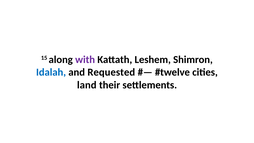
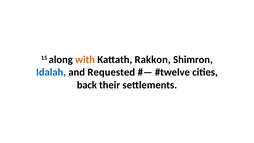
with colour: purple -> orange (85, 59)
Leshem: Leshem -> Rakkon (153, 59)
land: land -> back (87, 85)
